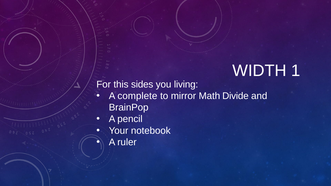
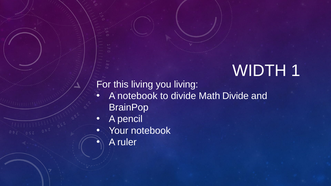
this sides: sides -> living (142, 84)
A complete: complete -> notebook (137, 96)
to mirror: mirror -> divide (183, 96)
